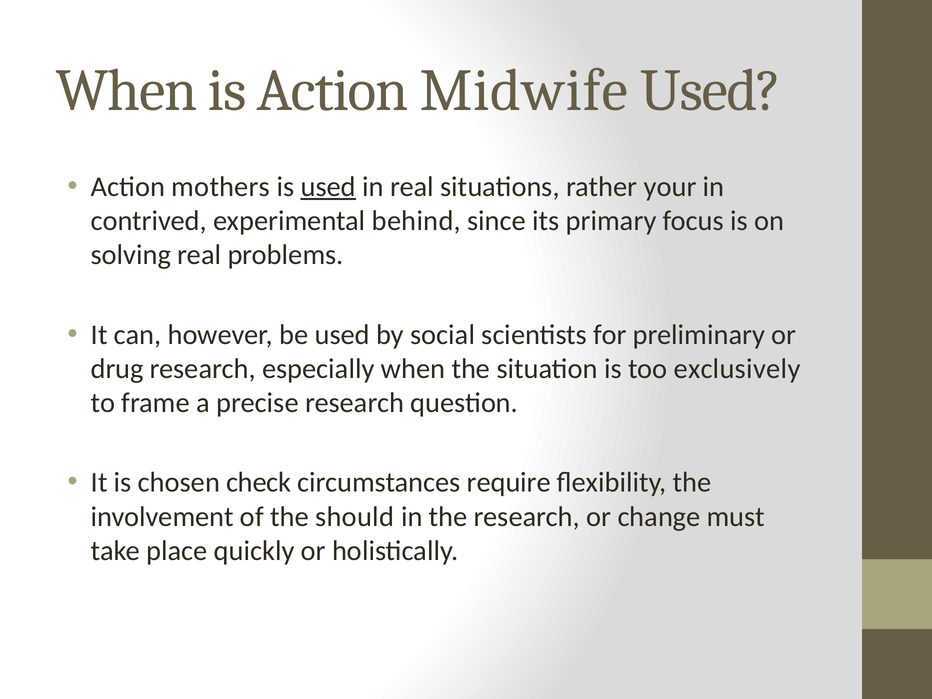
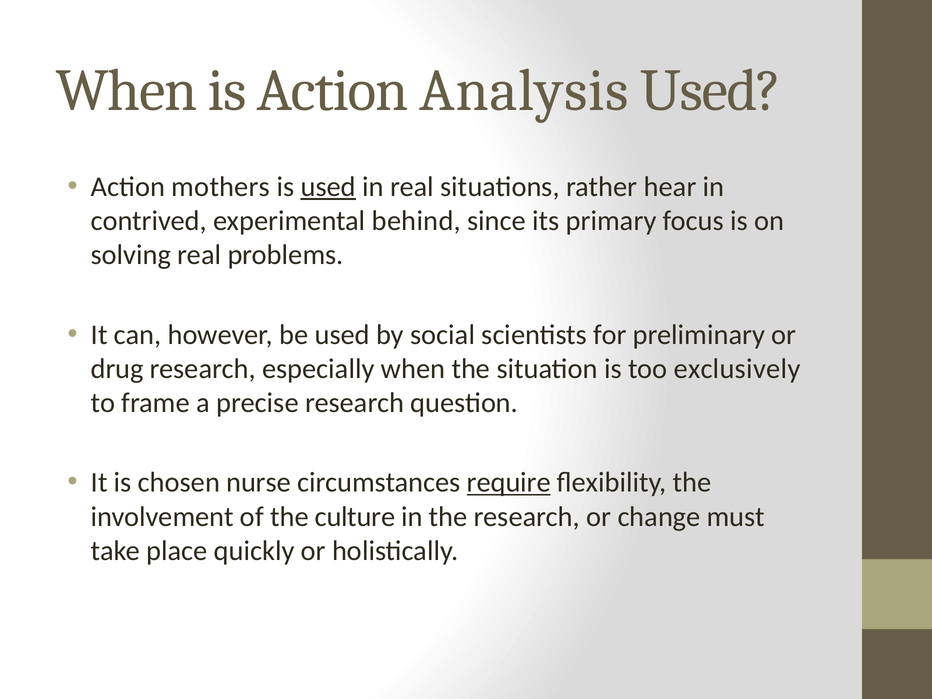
Midwife: Midwife -> Analysis (524, 90)
your: your -> hear (670, 187)
check: check -> nurse (259, 483)
require underline: none -> present (509, 483)
should: should -> culture (355, 517)
